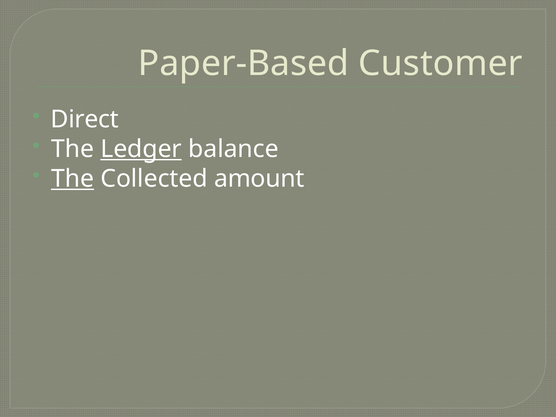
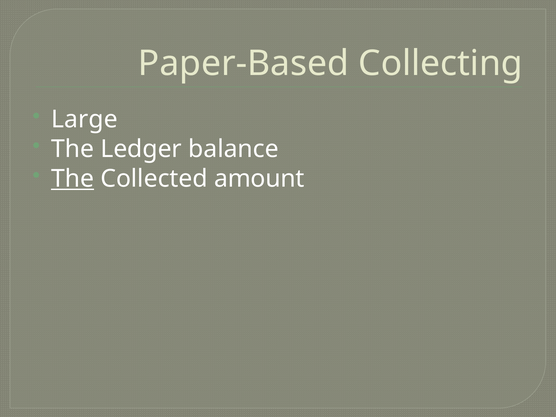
Customer: Customer -> Collecting (441, 63)
Direct: Direct -> Large (84, 119)
Ledger underline: present -> none (141, 149)
